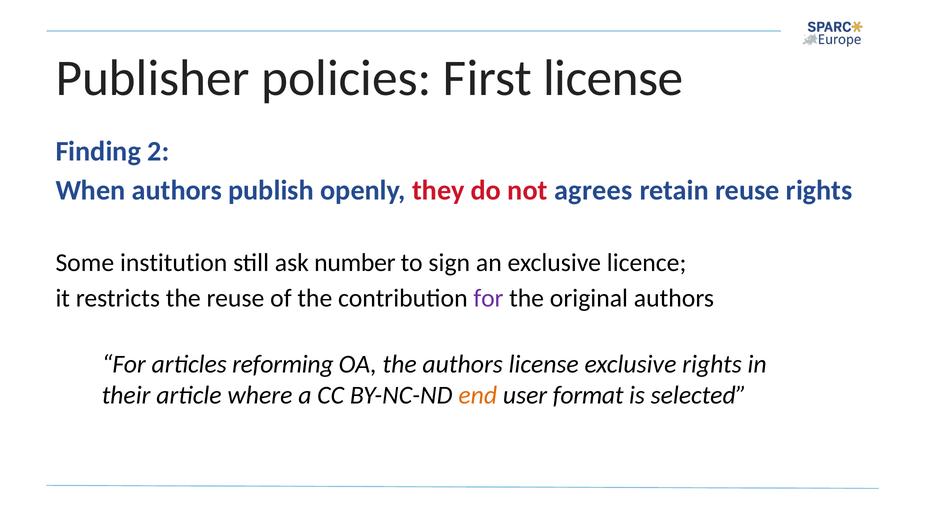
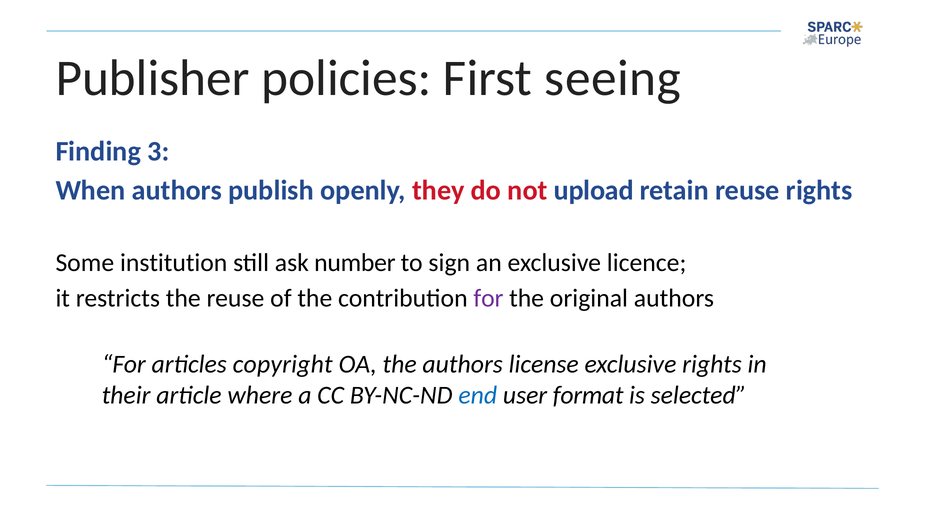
First license: license -> seeing (613, 78)
2: 2 -> 3 (158, 151)
agrees: agrees -> upload (594, 190)
reforming: reforming -> copyright (283, 364)
end colour: orange -> blue (478, 395)
